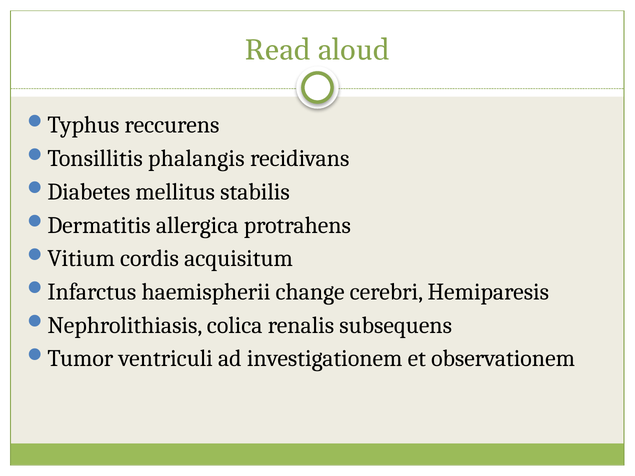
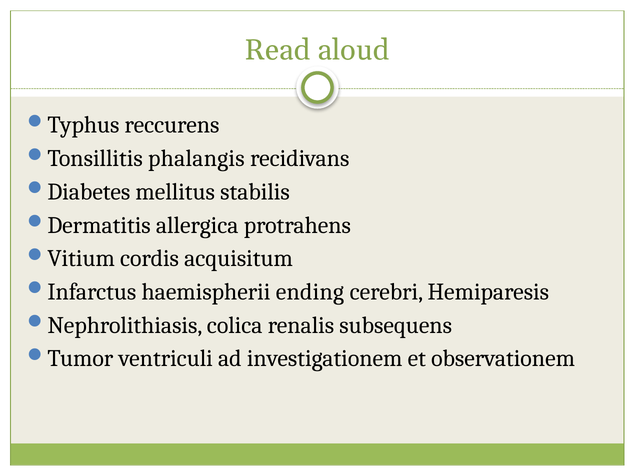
change: change -> ending (310, 292)
